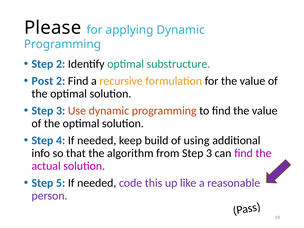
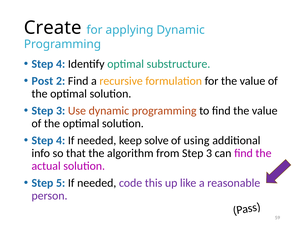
Please: Please -> Create (53, 28)
2: 2 -> 4 (61, 64)
build: build -> solve (157, 140)
